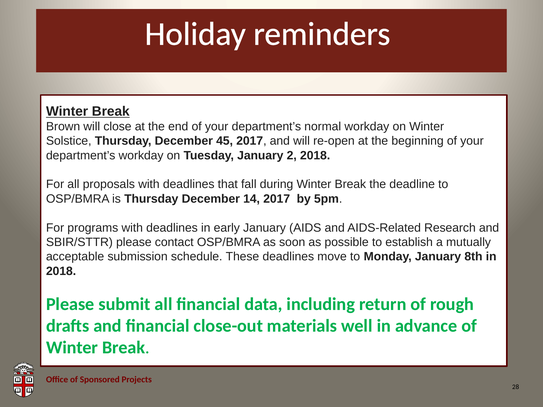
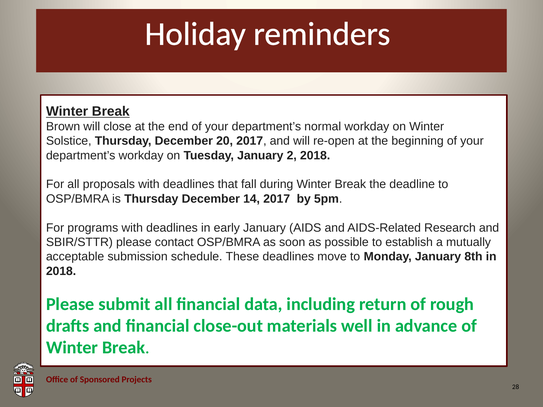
45: 45 -> 20 (225, 141)
